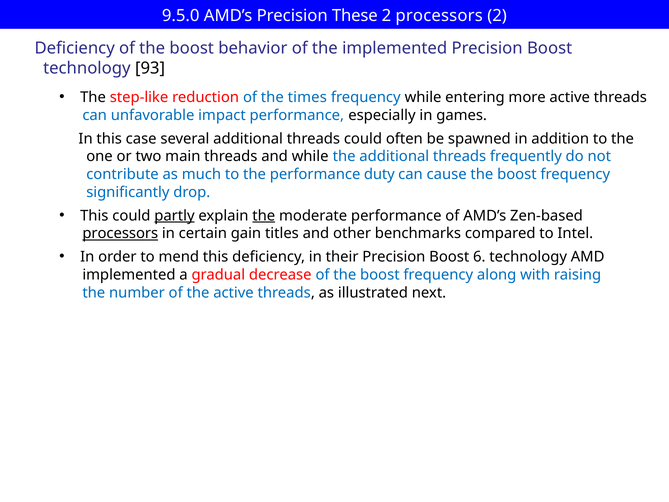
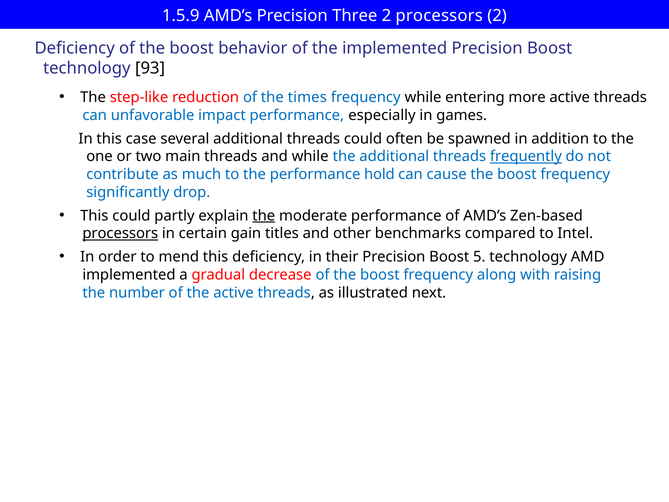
9.5.0: 9.5.0 -> 1.5.9 (181, 16)
These: These -> Three (355, 16)
frequently underline: none -> present (526, 156)
duty: duty -> hold (379, 174)
partly underline: present -> none (174, 216)
6: 6 -> 5 (479, 257)
